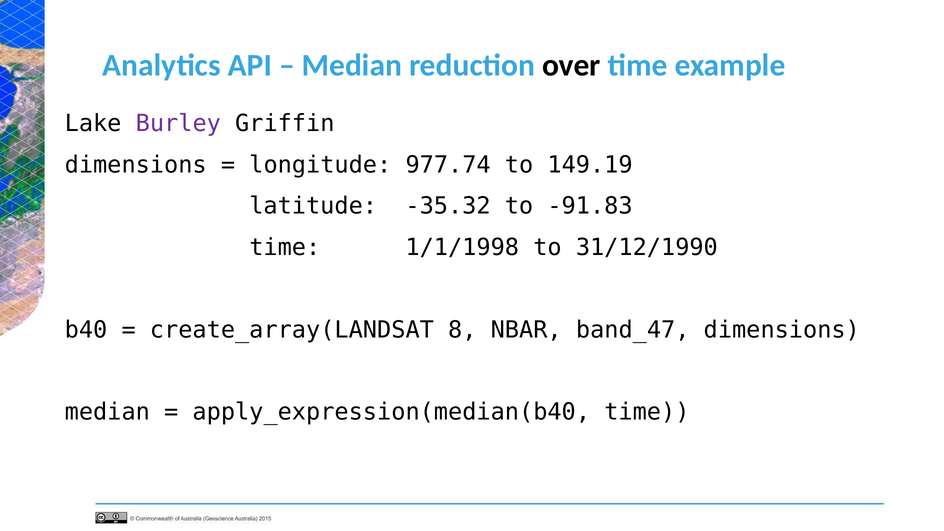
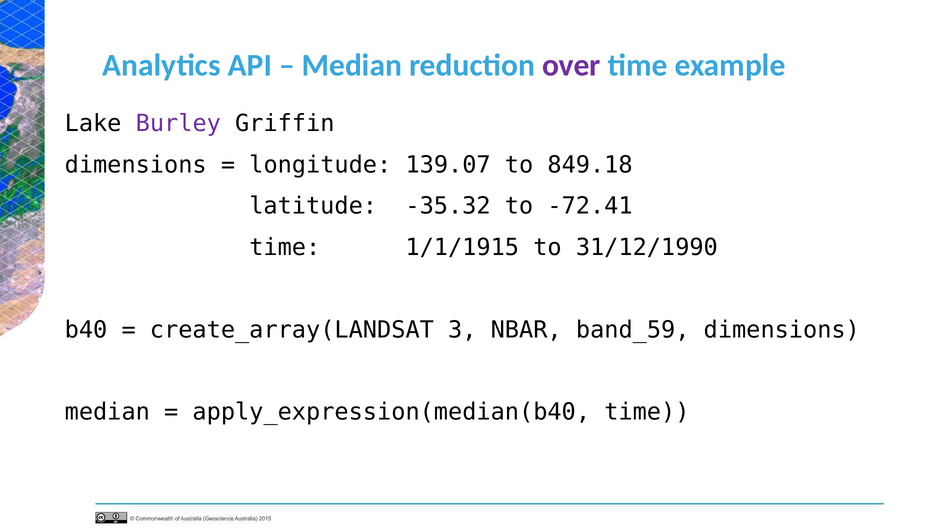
over colour: black -> purple (571, 65)
977.74: 977.74 -> 139.07 (448, 165)
149.19: 149.19 -> 849.18 (590, 165)
-91.83: -91.83 -> -72.41 (590, 206)
1/1/1998: 1/1/1998 -> 1/1/1915 (462, 247)
8: 8 -> 3 (462, 330)
band_47: band_47 -> band_59 (633, 330)
